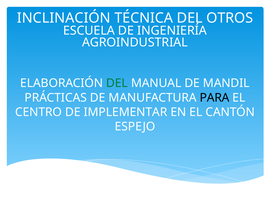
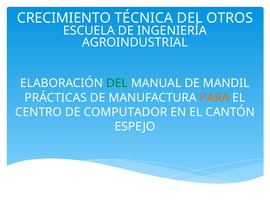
INCLINACIÓN: INCLINACIÓN -> CRECIMIENTO (64, 18)
PARA colour: black -> orange (215, 97)
IMPLEMENTAR: IMPLEMENTAR -> COMPUTADOR (125, 112)
